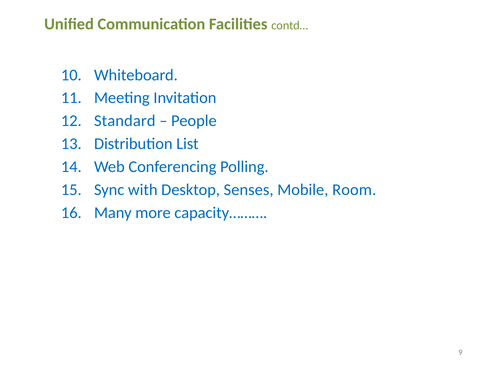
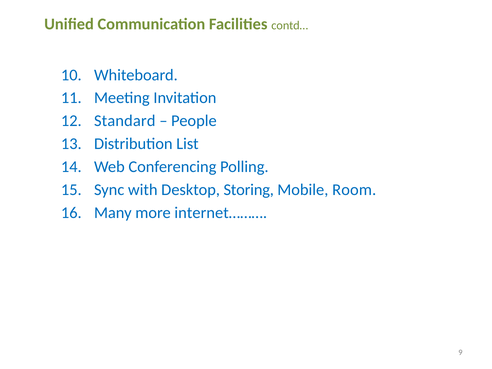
Senses: Senses -> Storing (249, 190)
capacity………: capacity……… -> internet……… (221, 213)
